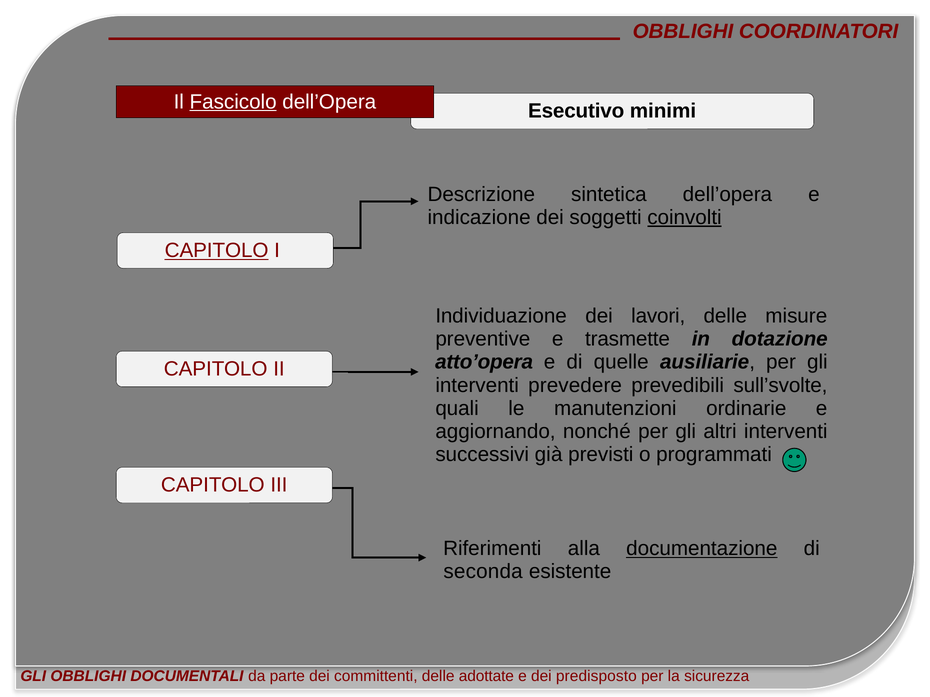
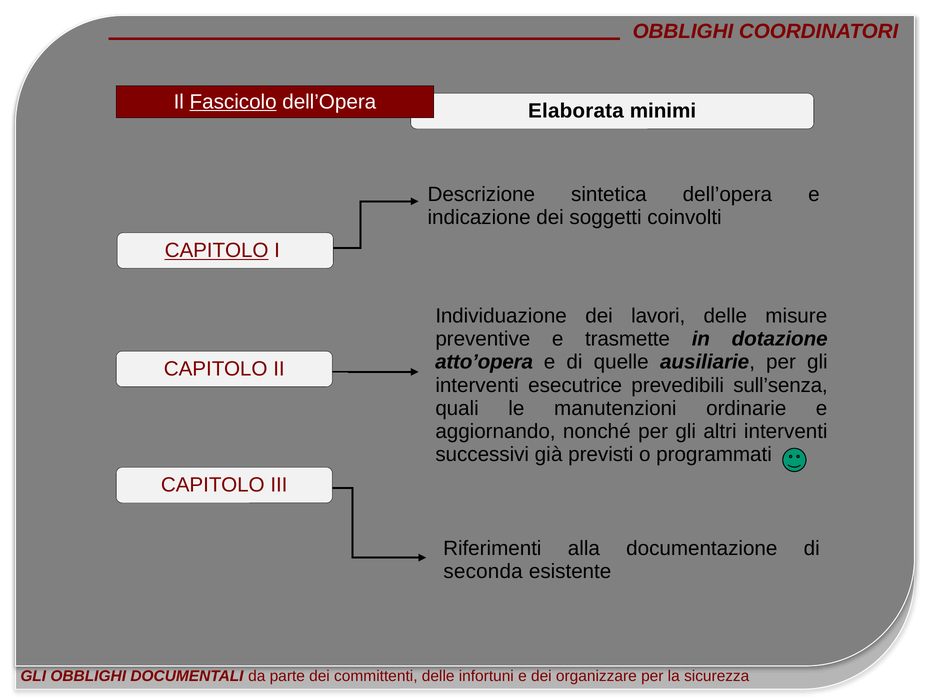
Esecutivo: Esecutivo -> Elaborata (576, 111)
coinvolti underline: present -> none (684, 217)
prevedere: prevedere -> esecutrice (575, 385)
sull’svolte: sull’svolte -> sull’senza (780, 385)
documentazione underline: present -> none (702, 549)
adottate: adottate -> infortuni (486, 677)
predisposto: predisposto -> organizzare (596, 677)
